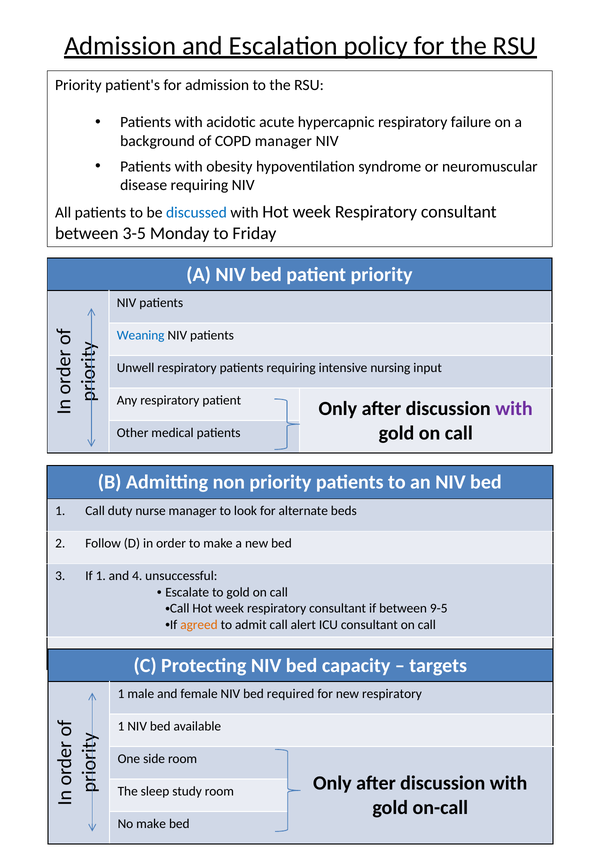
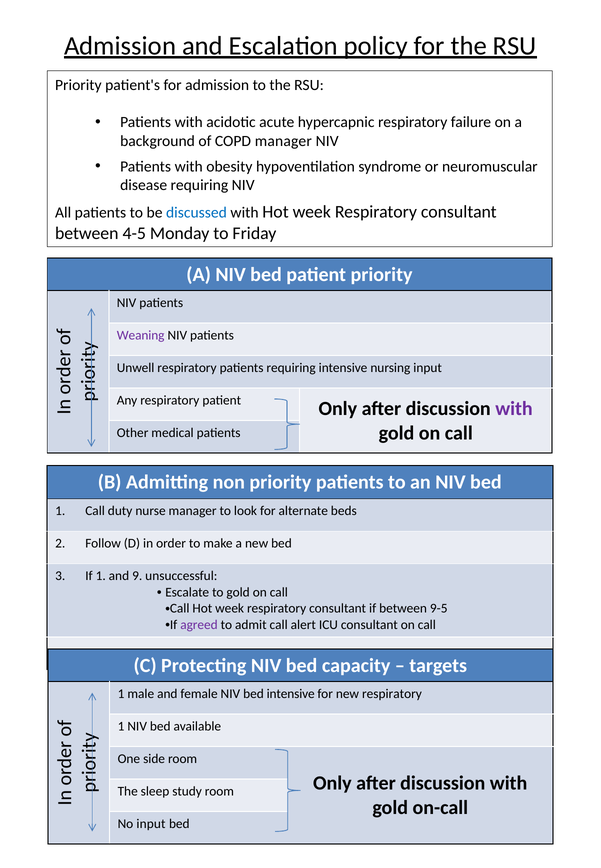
3-5: 3-5 -> 4-5 (134, 233)
Weaning colour: blue -> purple (141, 335)
4: 4 -> 9 (137, 576)
agreed colour: orange -> purple (199, 625)
bed required: required -> intensive (291, 694)
No make: make -> input (151, 824)
